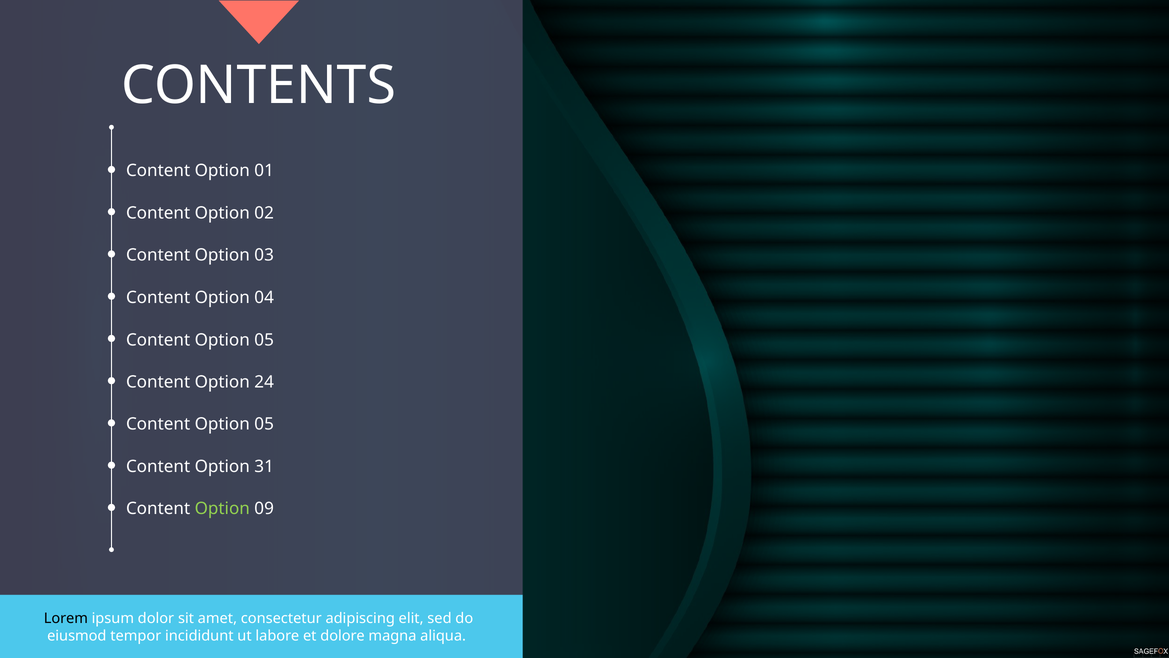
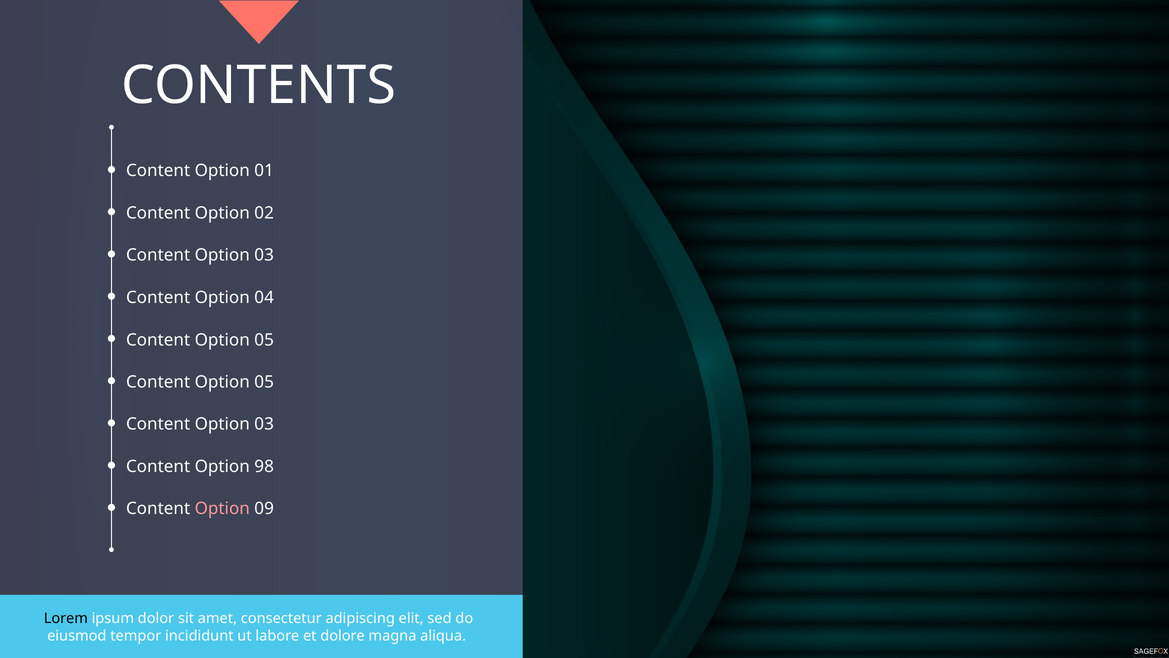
24: 24 -> 05 (264, 382)
05: 05 -> 03 (264, 424)
31: 31 -> 98 (264, 466)
Option colour: light green -> pink (222, 508)
